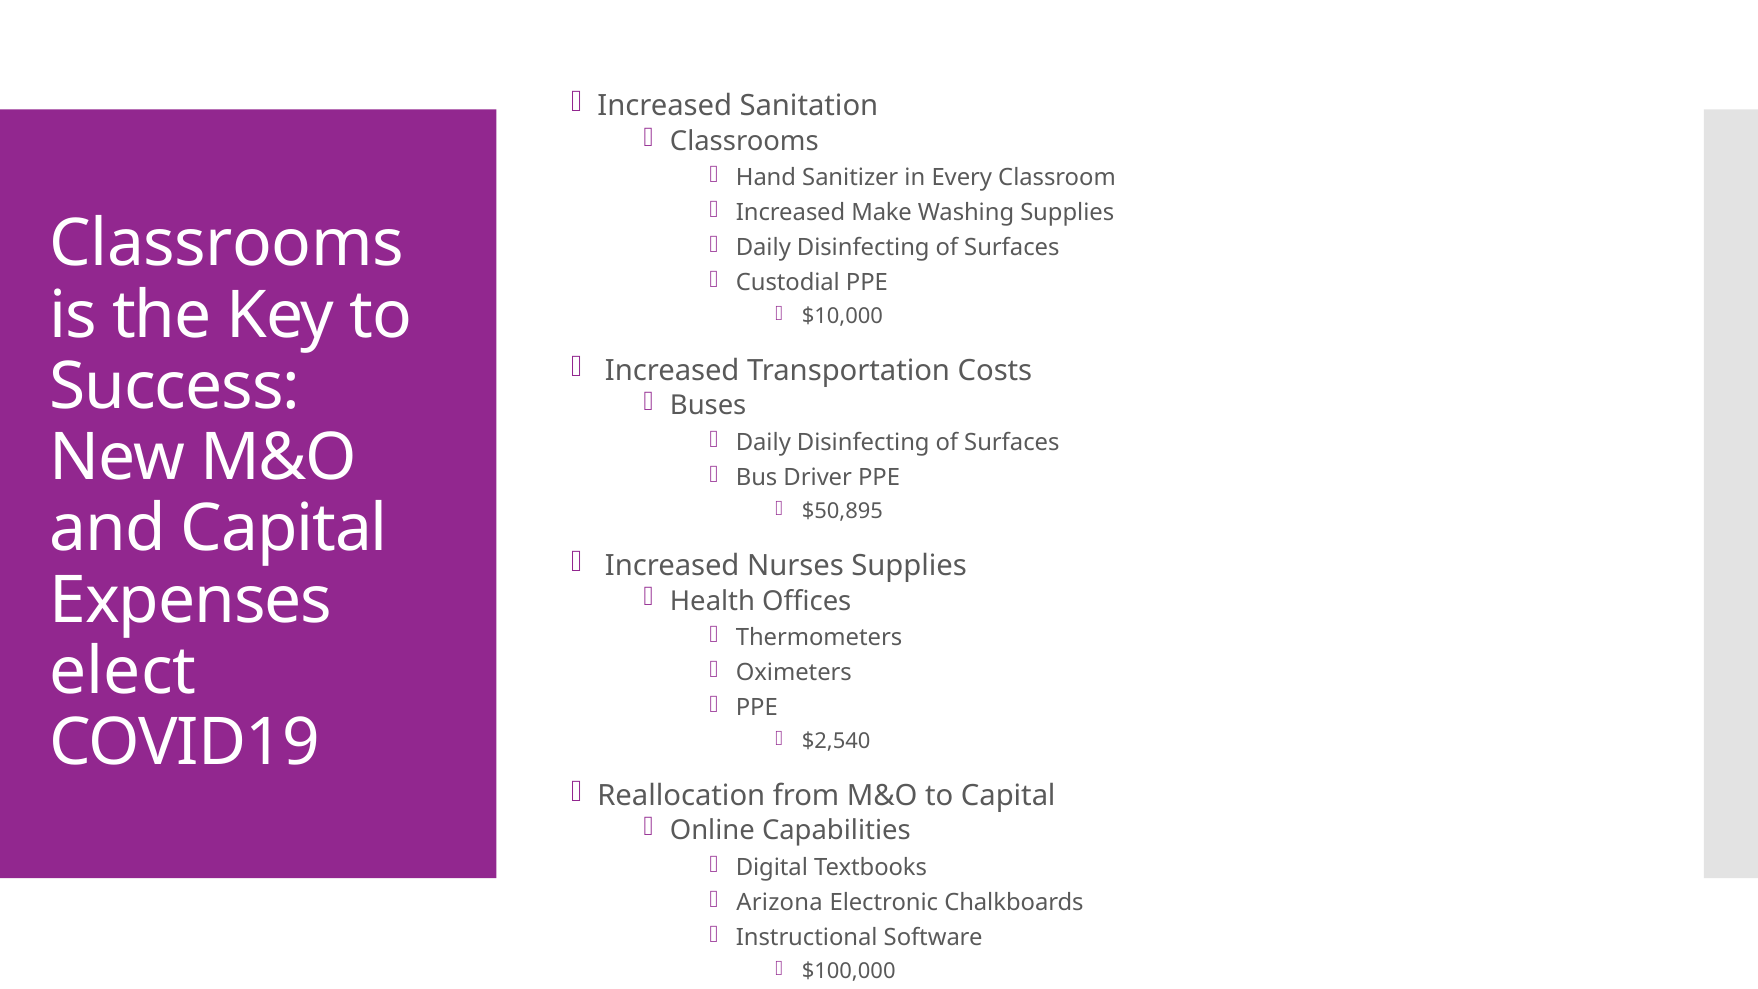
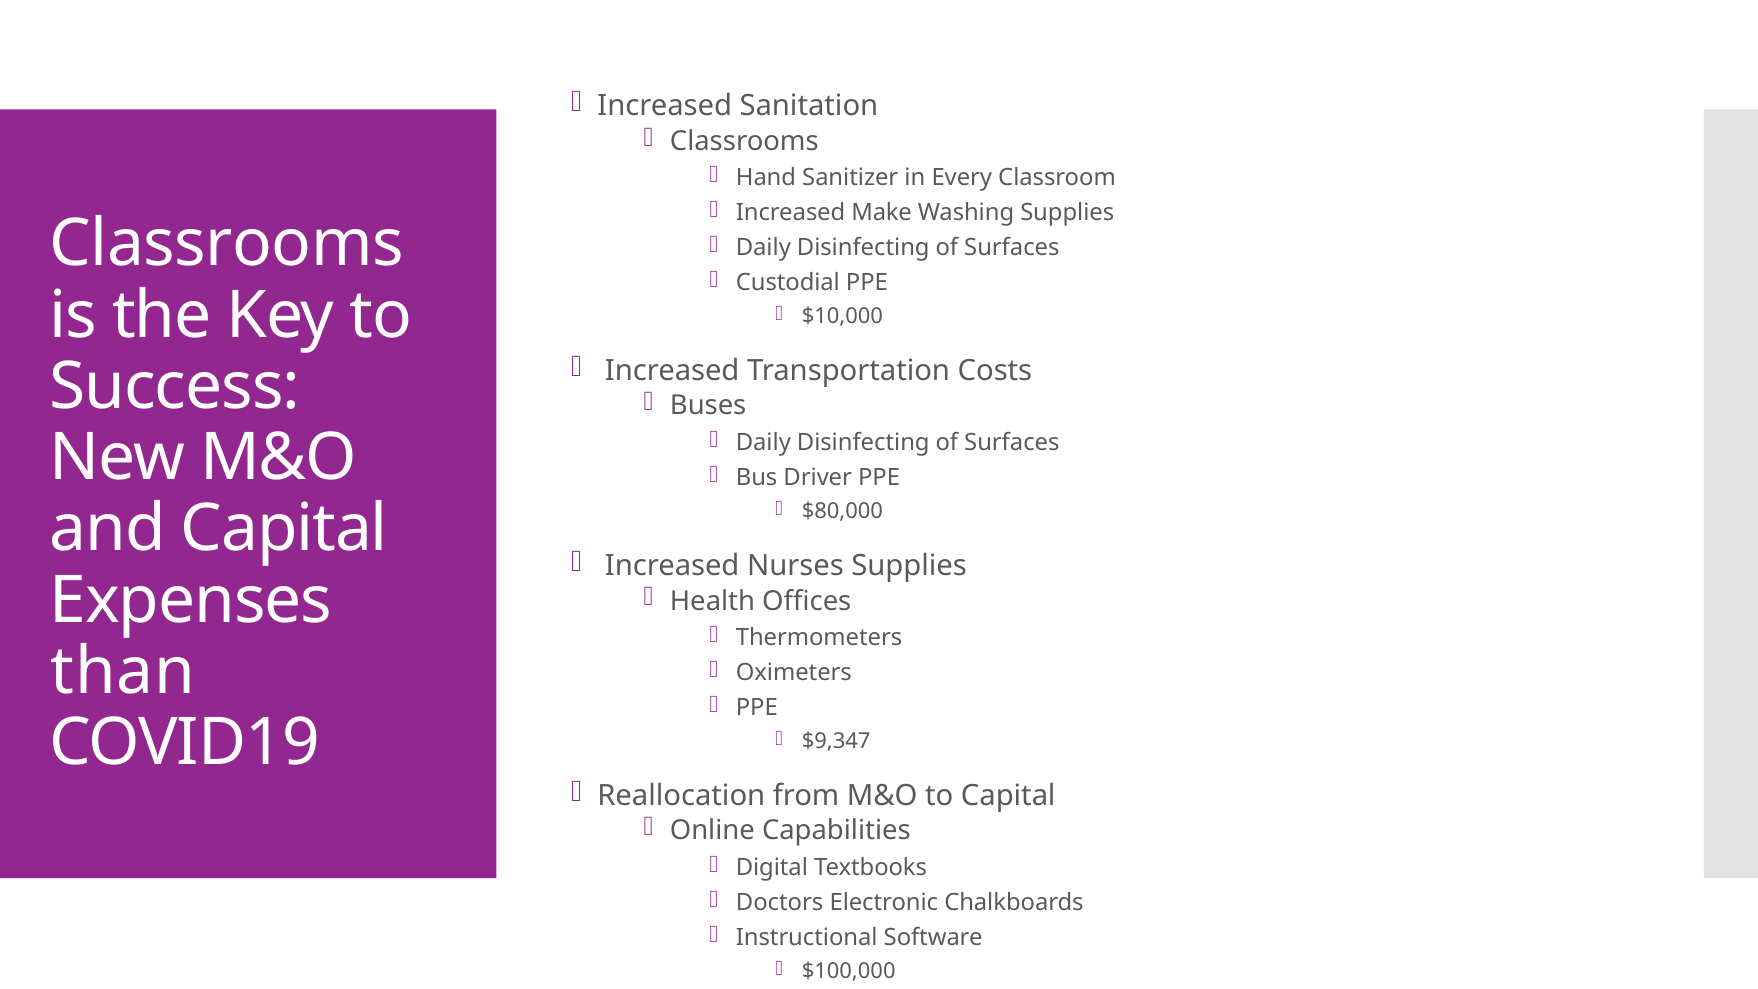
$50,895: $50,895 -> $80,000 (842, 512)
elect: elect -> than (123, 671)
$2,540: $2,540 -> $9,347 (836, 741)
Arizona: Arizona -> Doctors (780, 903)
